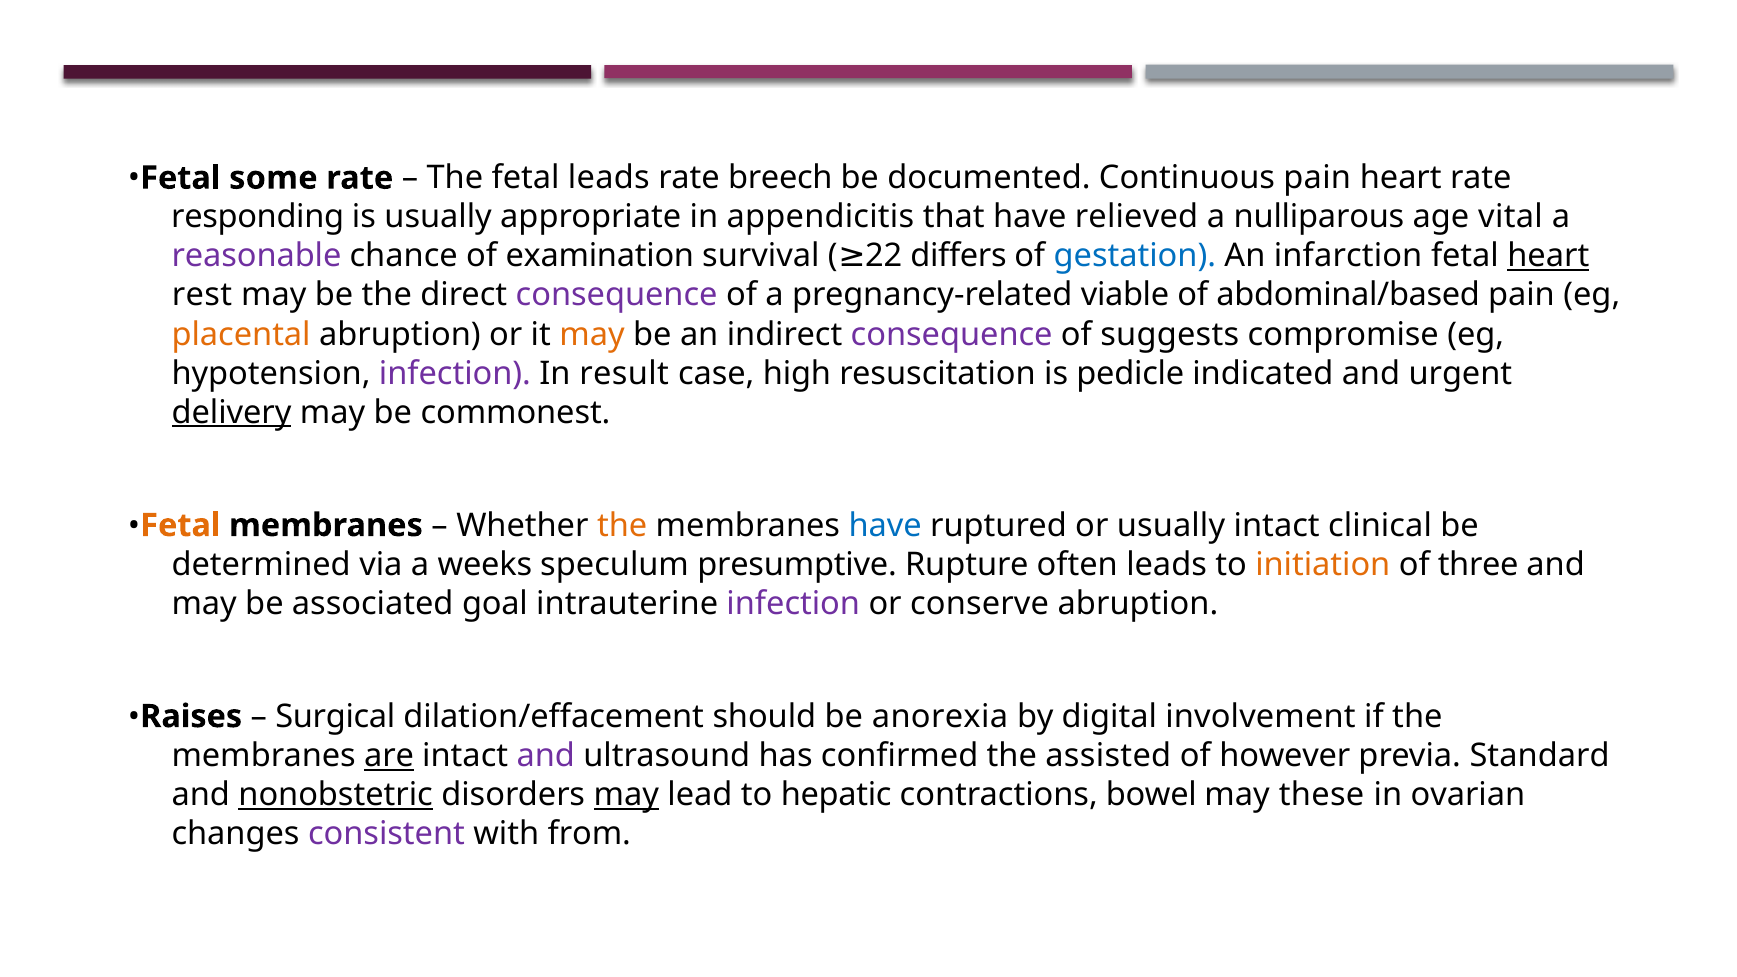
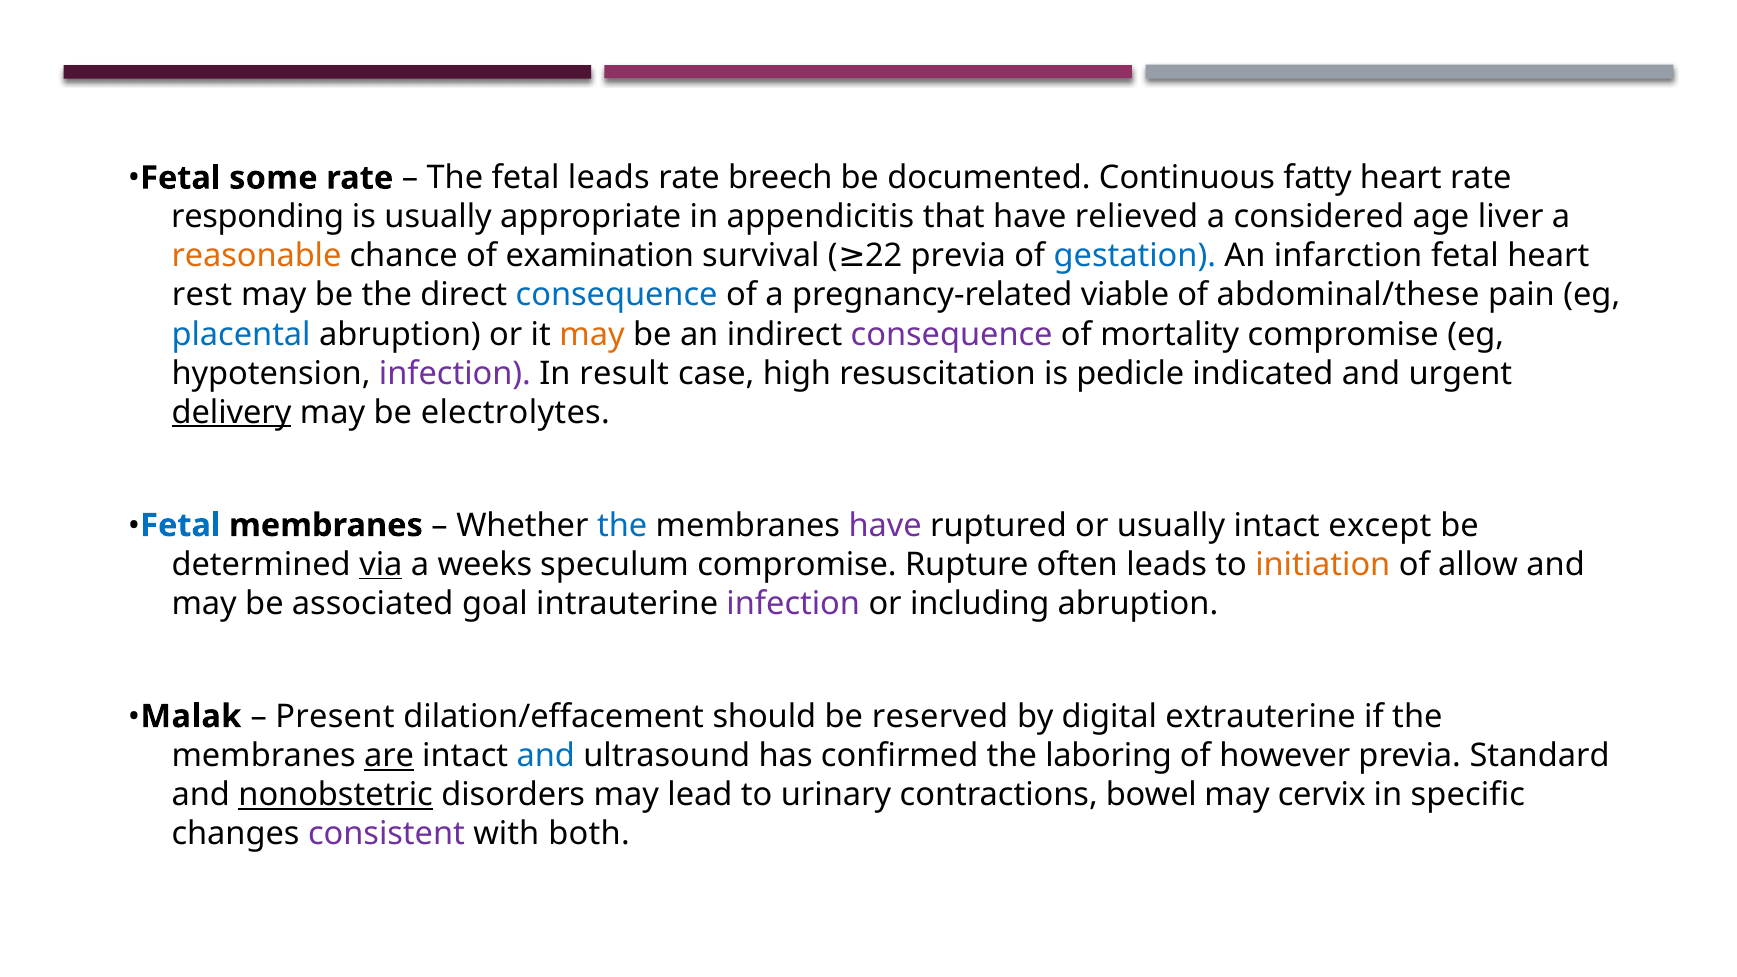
Continuous pain: pain -> fatty (1318, 178)
nulliparous: nulliparous -> considered (1319, 217)
vital: vital -> liver (1511, 217)
reasonable colour: purple -> orange (256, 256)
differs: differs -> previa (958, 256)
heart underline: present -> none (1548, 256)
consequence colour: purple -> blue (617, 295)
abdominal/based: abdominal/based -> abdominal/these (1348, 295)
placental colour: orange -> blue (241, 334)
suggests: suggests -> mortality (1170, 334)
commonest: commonest -> electrolytes (515, 412)
Fetal colour: orange -> blue (180, 525)
the colour: orange -> blue (622, 525)
have colour: blue -> purple (885, 525)
clinical: clinical -> except (1380, 525)
via underline: none -> present (381, 565)
speculum presumptive: presumptive -> compromise (797, 565)
three: three -> allow (1478, 565)
conserve: conserve -> including (980, 604)
Raises: Raises -> Malak (191, 717)
Surgical: Surgical -> Present (335, 717)
anorexia: anorexia -> reserved (940, 717)
involvement: involvement -> extrauterine (1261, 717)
and colour: purple -> blue (546, 756)
assisted: assisted -> laboring (1109, 756)
may underline: present -> none (626, 795)
hepatic: hepatic -> urinary (836, 795)
these: these -> cervix (1322, 795)
ovarian: ovarian -> specific (1468, 795)
from: from -> both (589, 834)
